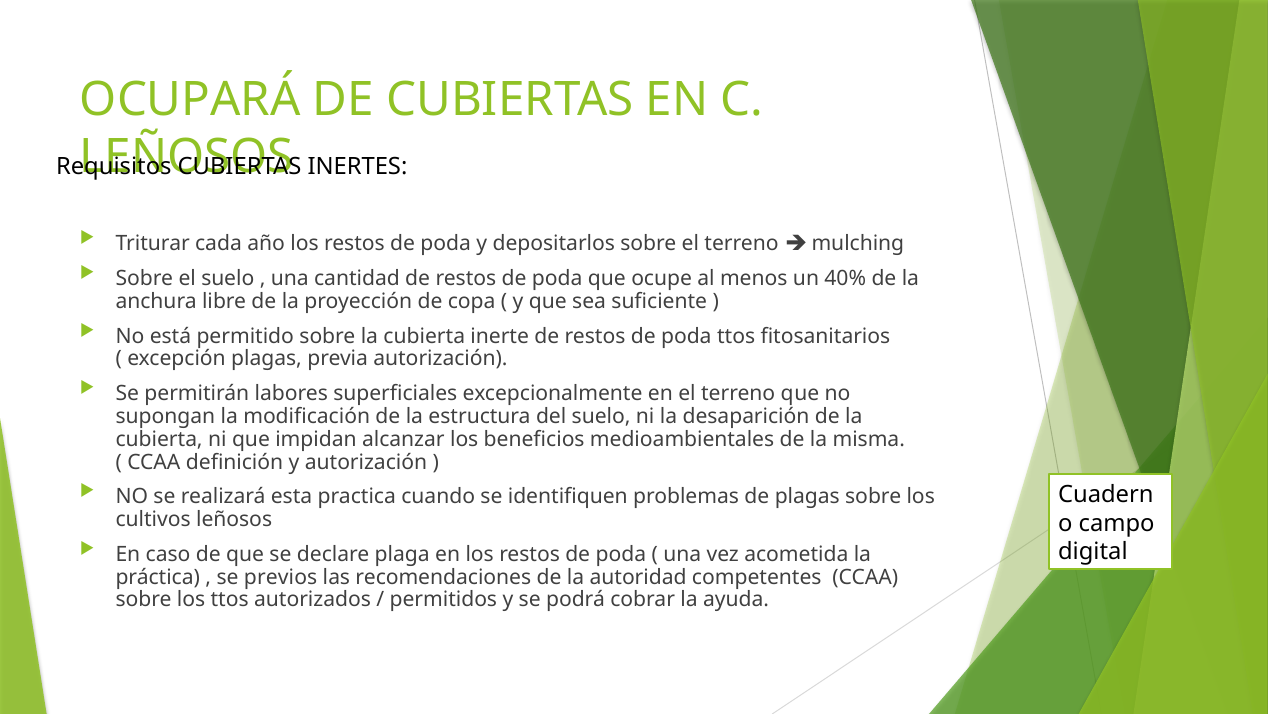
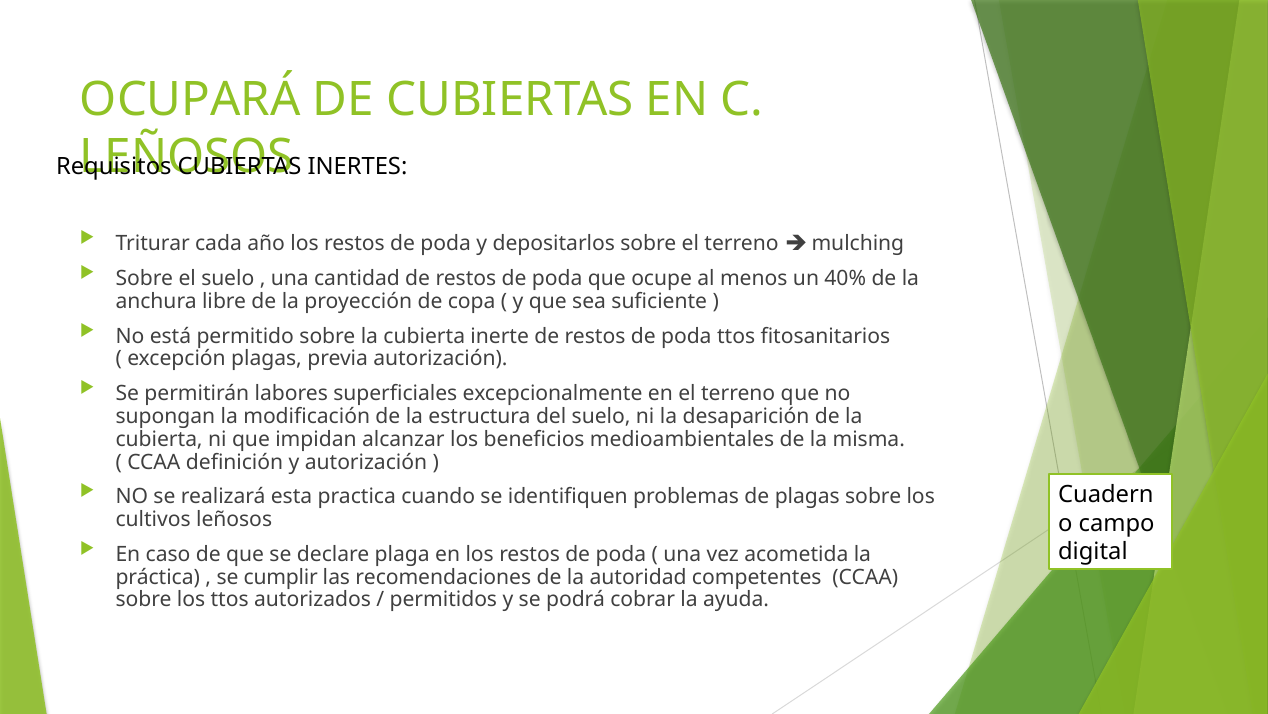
previos: previos -> cumplir (281, 577)
